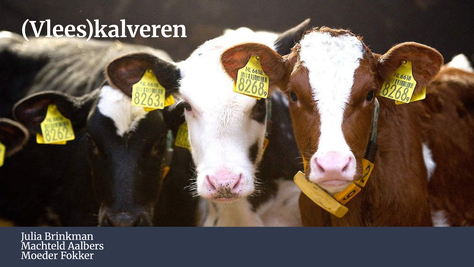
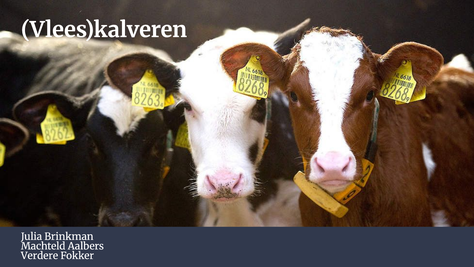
Moeder: Moeder -> Verdere (39, 255)
